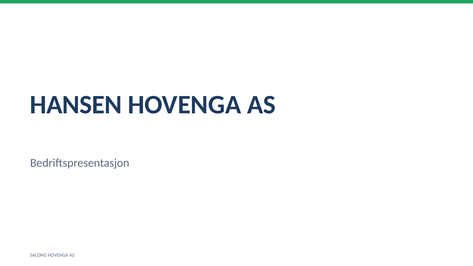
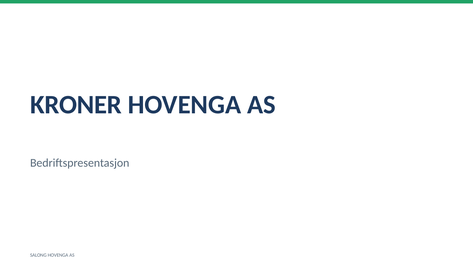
HANSEN: HANSEN -> KRONER (76, 105)
